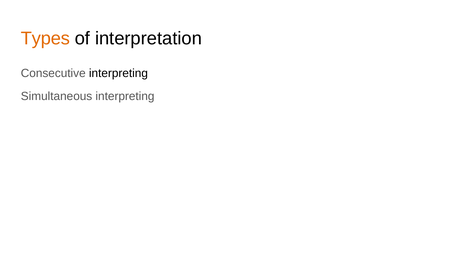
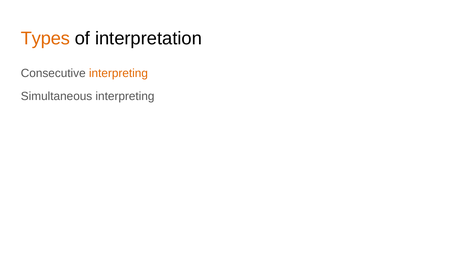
interpreting colour: black -> orange (118, 73)
